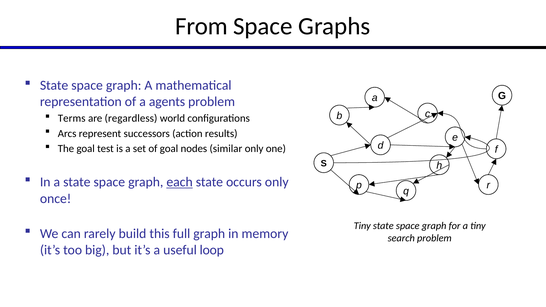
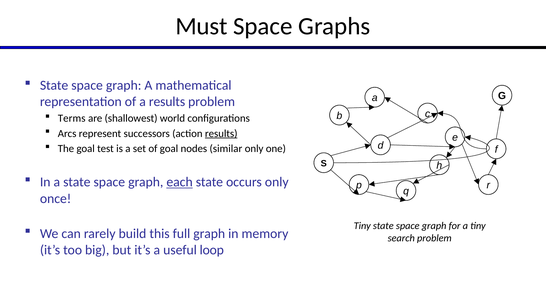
From: From -> Must (202, 26)
a agents: agents -> results (167, 102)
regardless: regardless -> shallowest (131, 118)
results underline: none -> present (221, 134)
